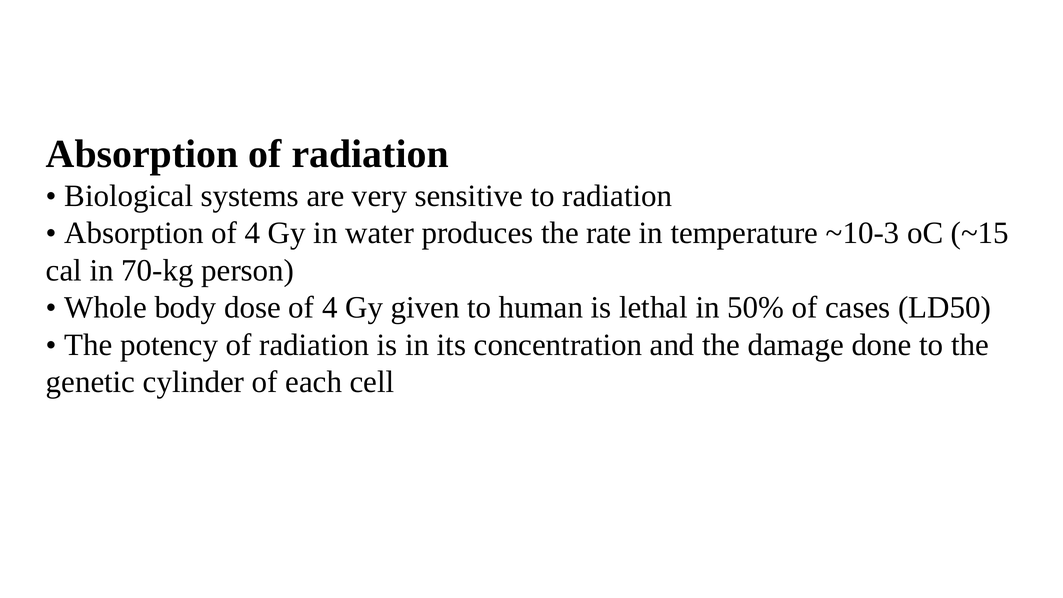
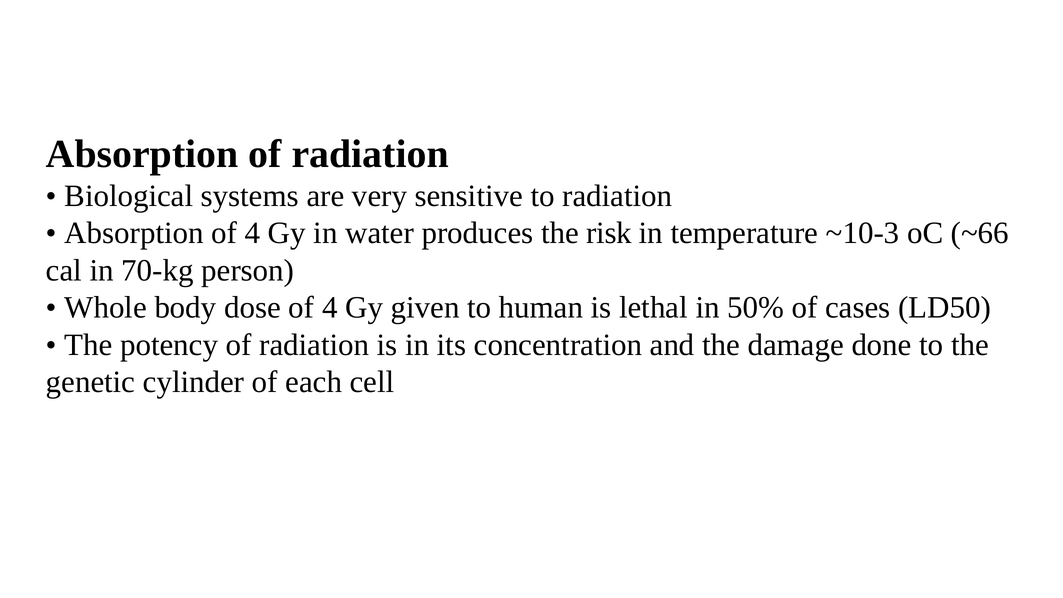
rate: rate -> risk (609, 233)
~15: ~15 -> ~66 (980, 233)
